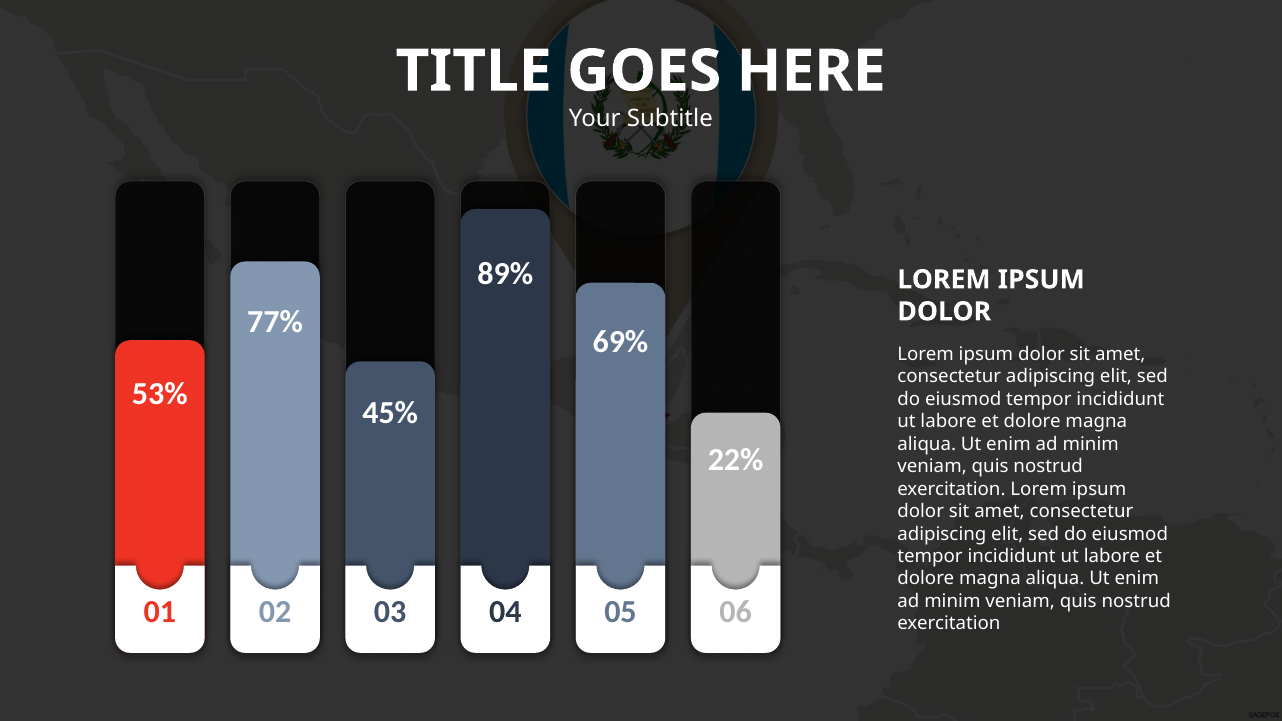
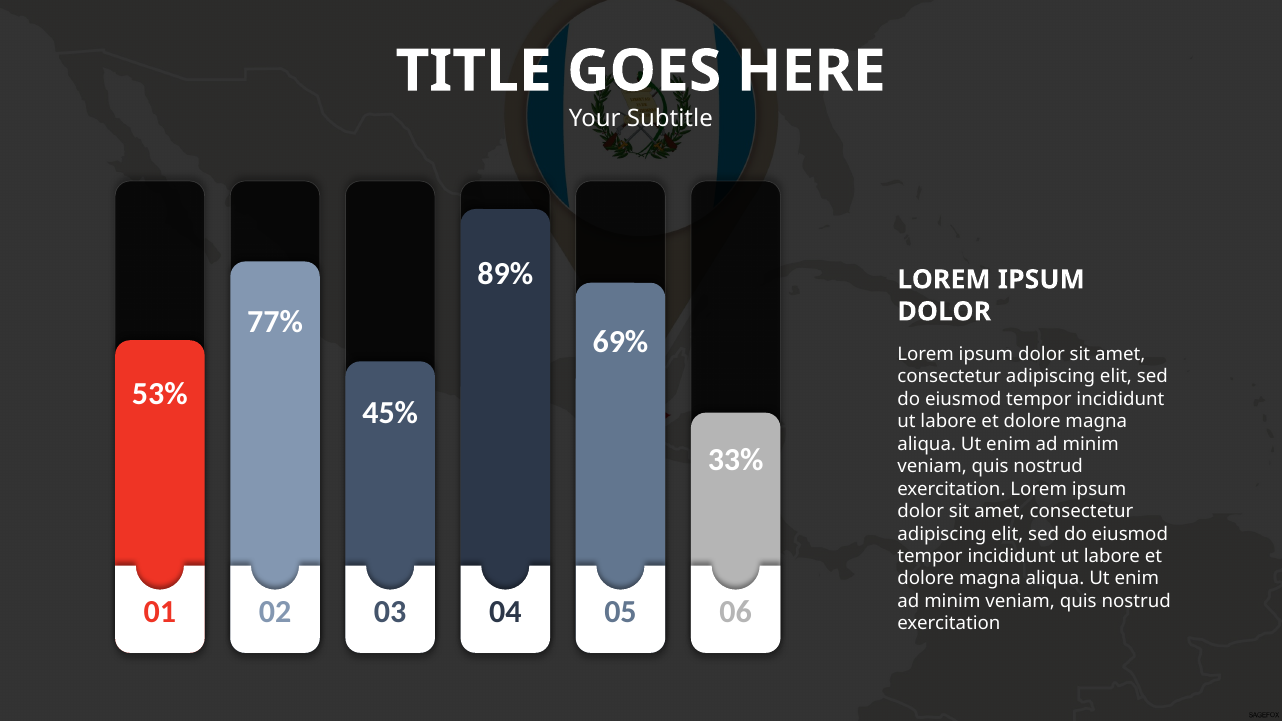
22%: 22% -> 33% (736, 460)
